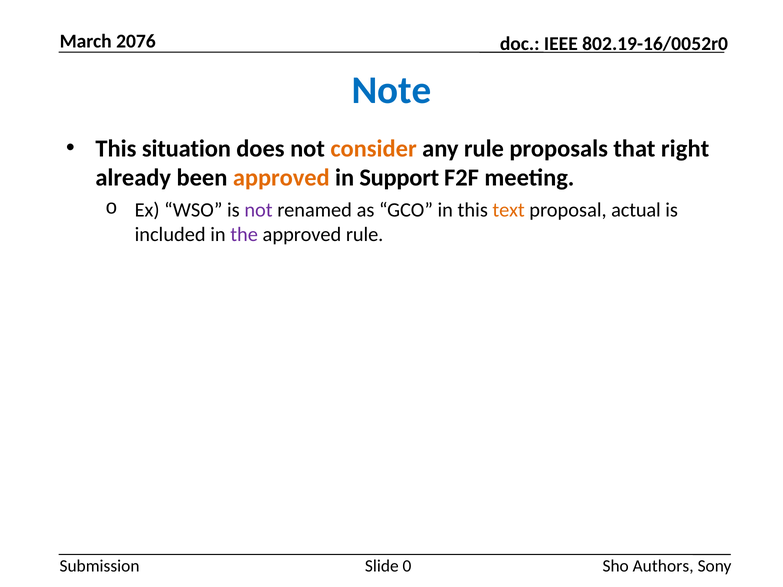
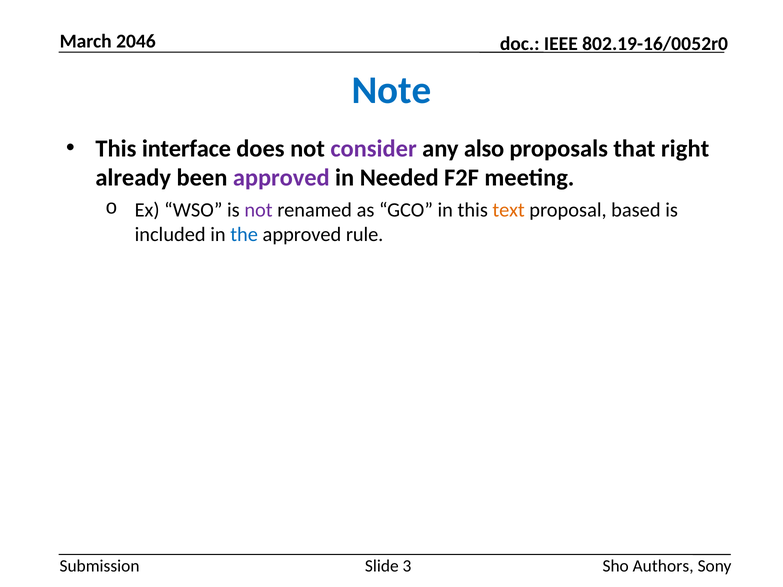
2076: 2076 -> 2046 (136, 42)
situation: situation -> interface (186, 149)
consider colour: orange -> purple (374, 149)
any rule: rule -> also (484, 149)
approved colour: orange -> purple (281, 178)
Support: Support -> Needed (399, 178)
actual: actual -> based (636, 210)
the colour: purple -> blue (244, 234)
0: 0 -> 3 (407, 566)
